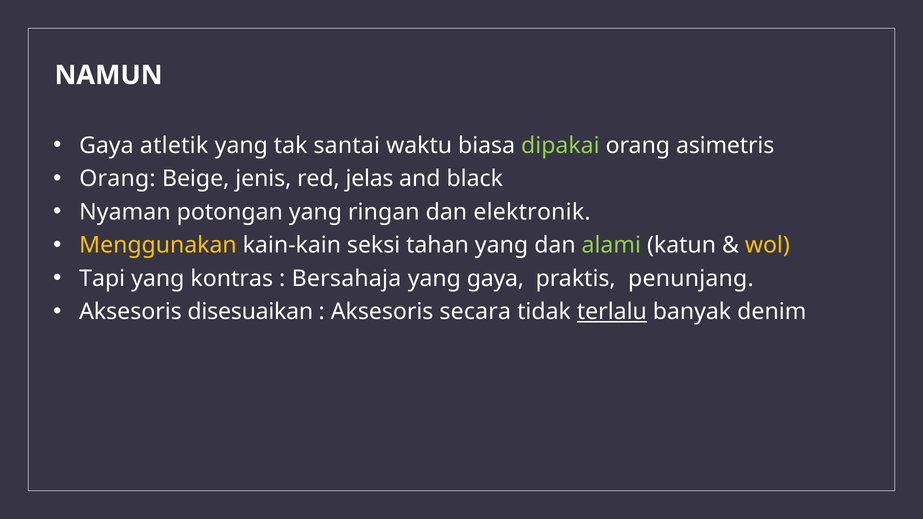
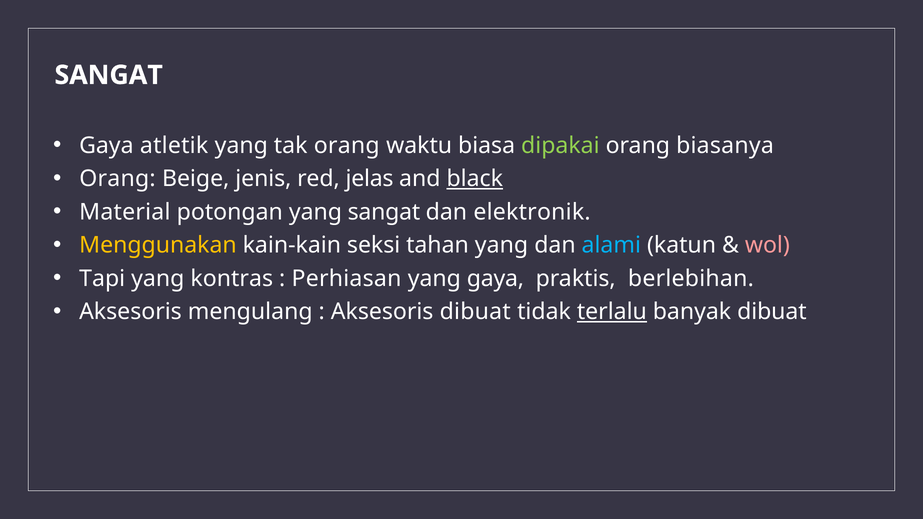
NAMUN: NAMUN -> SANGAT (109, 75)
tak santai: santai -> orang (347, 146)
asimetris: asimetris -> biasanya (725, 146)
black underline: none -> present (475, 179)
Nyaman: Nyaman -> Material (125, 212)
yang ringan: ringan -> sangat (384, 212)
alami colour: light green -> light blue (611, 245)
wol colour: yellow -> pink (767, 245)
Bersahaja: Bersahaja -> Perhiasan (346, 279)
penunjang: penunjang -> berlebihan (691, 279)
disesuaikan: disesuaikan -> mengulang (250, 312)
Aksesoris secara: secara -> dibuat (475, 312)
banyak denim: denim -> dibuat (772, 312)
